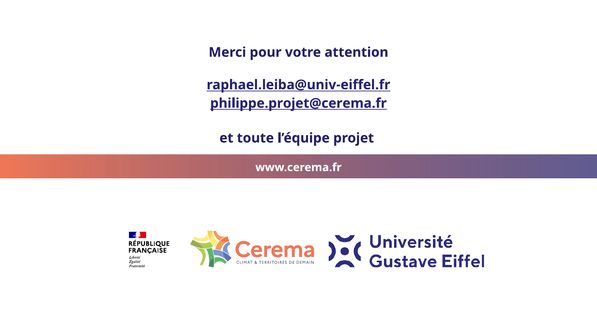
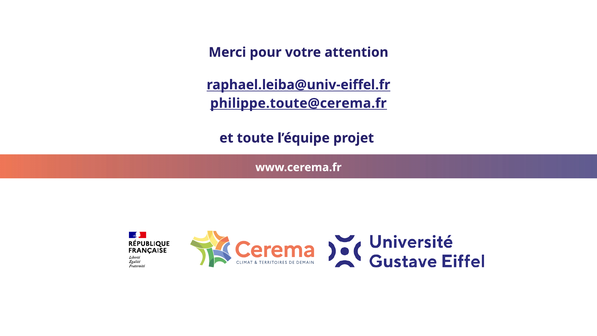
philippe.projet@cerema.fr: philippe.projet@cerema.fr -> philippe.toute@cerema.fr (298, 103)
